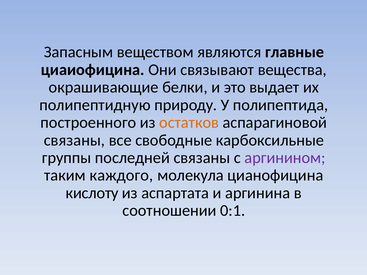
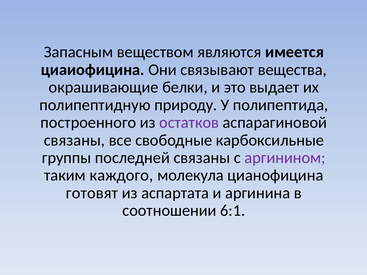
главные: главные -> имеется (295, 52)
остатков colour: orange -> purple (189, 123)
кислоту: кислоту -> готовят (92, 193)
0:1: 0:1 -> 6:1 (233, 211)
